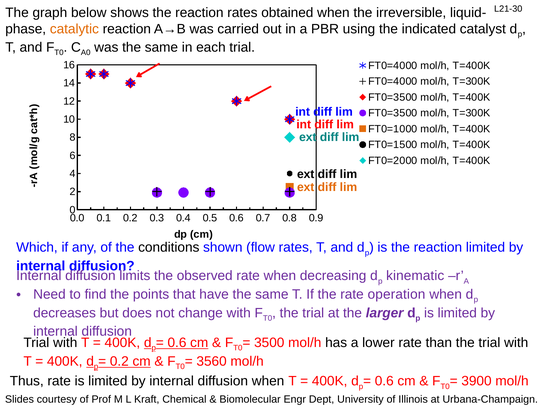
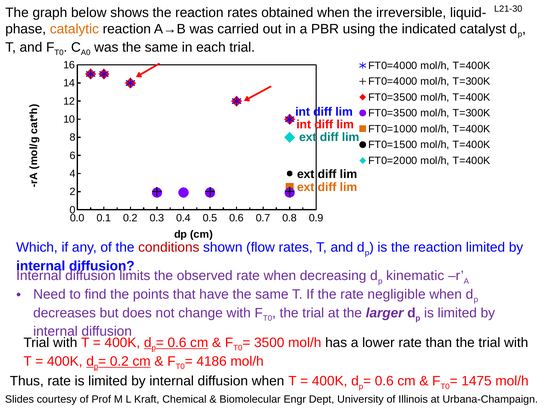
conditions colour: black -> red (169, 248)
operation: operation -> negligible (397, 294)
3560: 3560 -> 4186 (212, 361)
3900: 3900 -> 1475 (476, 381)
